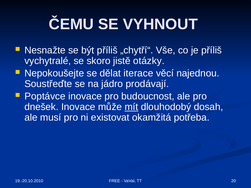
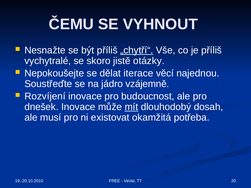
„chytří“ underline: none -> present (137, 50)
prodávají: prodávají -> vzájemně (147, 84)
Poptávce: Poptávce -> Rozvíjení (45, 96)
